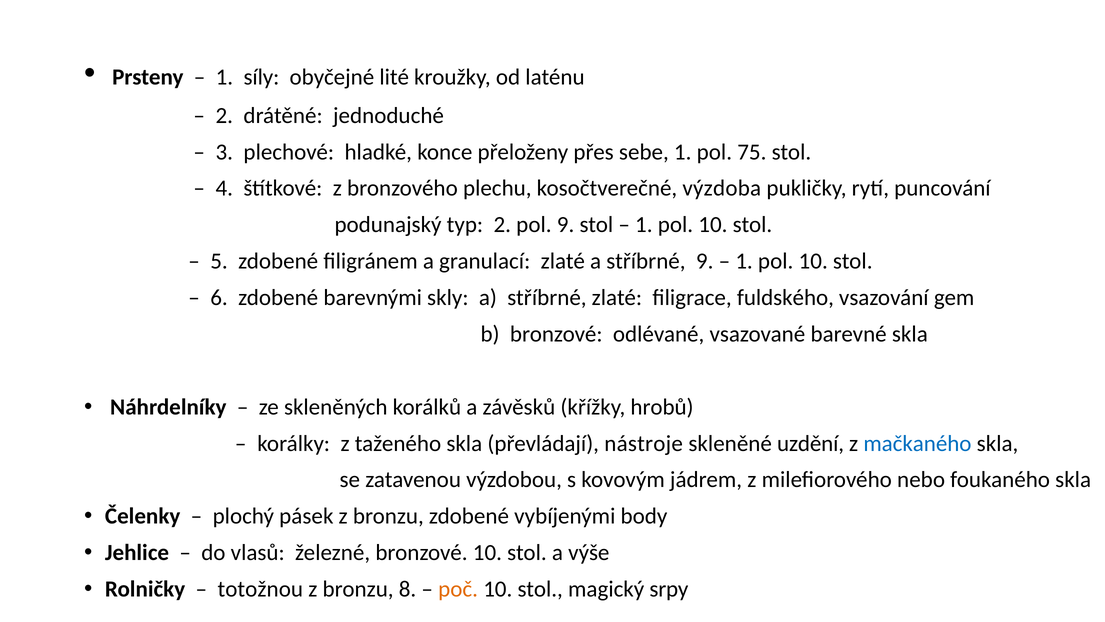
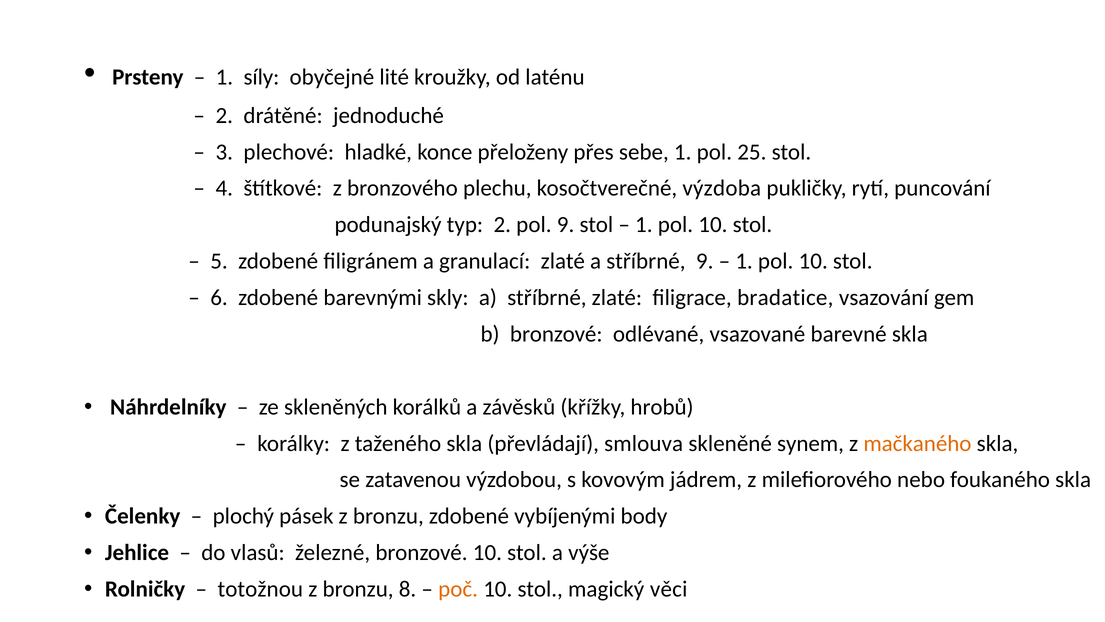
75: 75 -> 25 (752, 152)
fuldského: fuldského -> bradatice (785, 297)
nástroje: nástroje -> smlouva (644, 443)
uzdění: uzdění -> synem (810, 443)
mačkaného colour: blue -> orange (917, 443)
srpy: srpy -> věci (669, 589)
